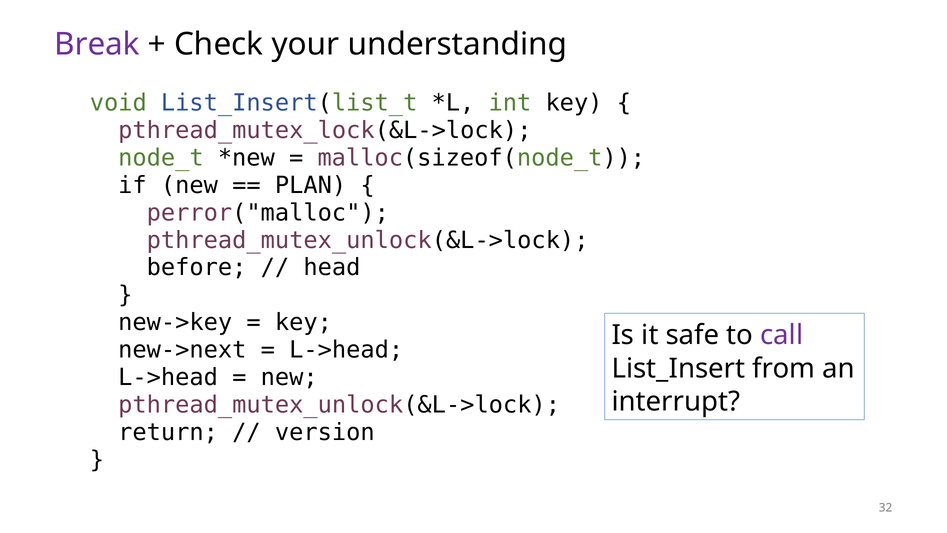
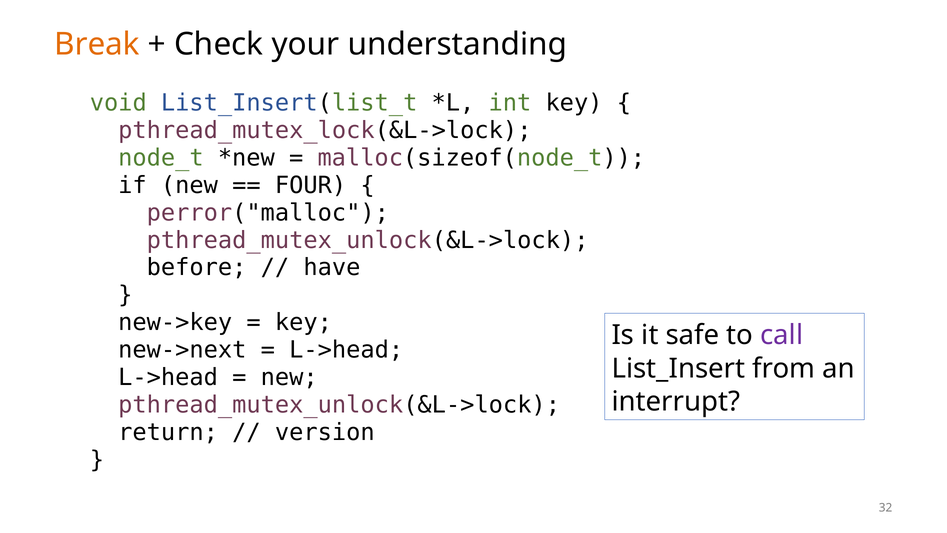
Break colour: purple -> orange (97, 44)
PLAN: PLAN -> FOUR (311, 185)
head: head -> have (332, 268)
